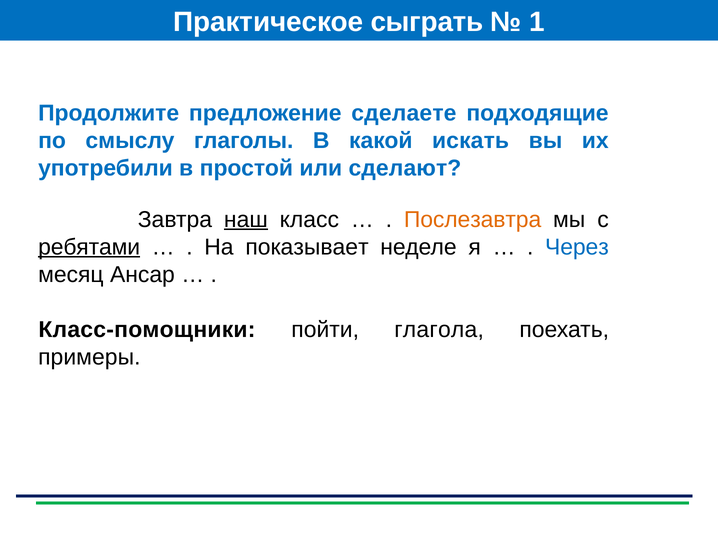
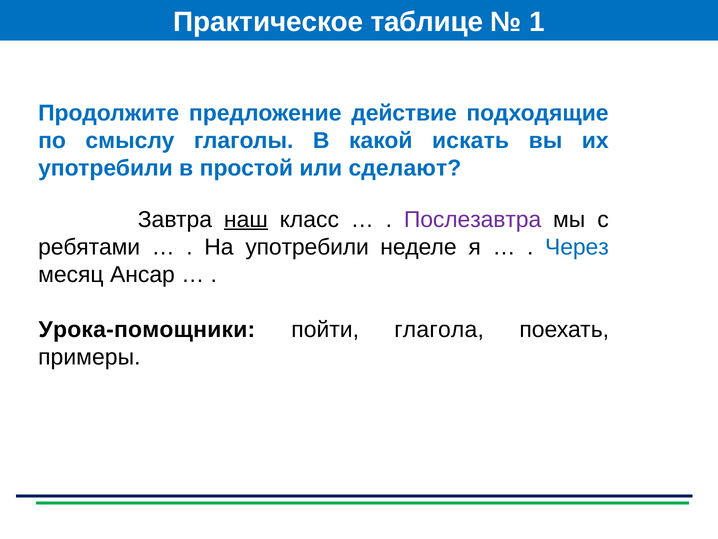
сыграть: сыграть -> таблице (427, 22)
сделаете: сделаете -> действие (404, 113)
Послезавтра colour: orange -> purple (473, 219)
ребятами underline: present -> none (89, 247)
На показывает: показывает -> употребили (307, 247)
Класс-помощники: Класс-помощники -> Урока-помощники (147, 329)
